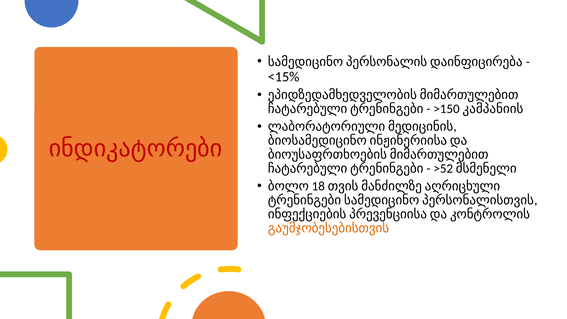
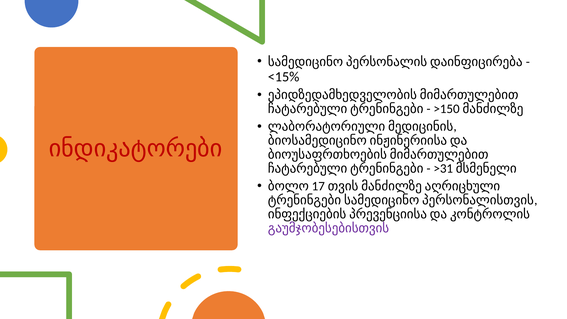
კამპანიის: კამპანიის -> მანძილზე (493, 109)
>52: >52 -> >31 (443, 169)
18: 18 -> 17 (318, 186)
გაუმჯობესებისთვის colour: orange -> purple (328, 228)
